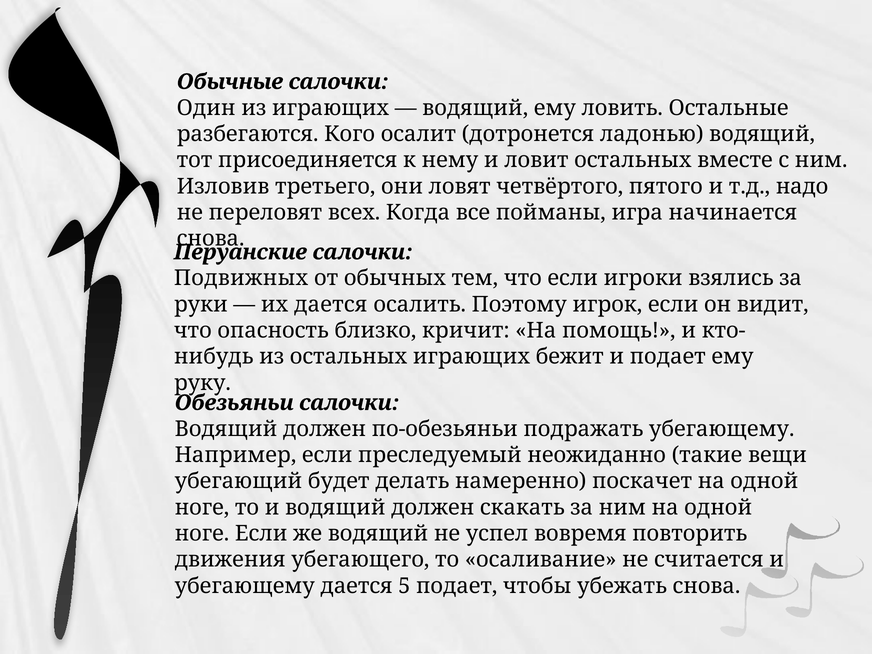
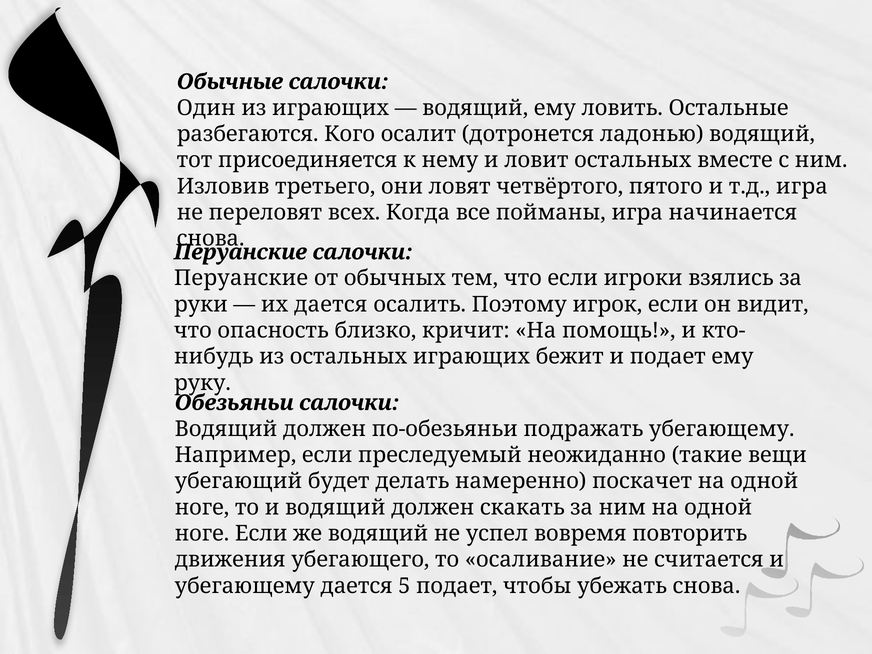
т.д надо: надо -> игра (802, 186)
Подвижных: Подвижных -> Перуанские (241, 278)
